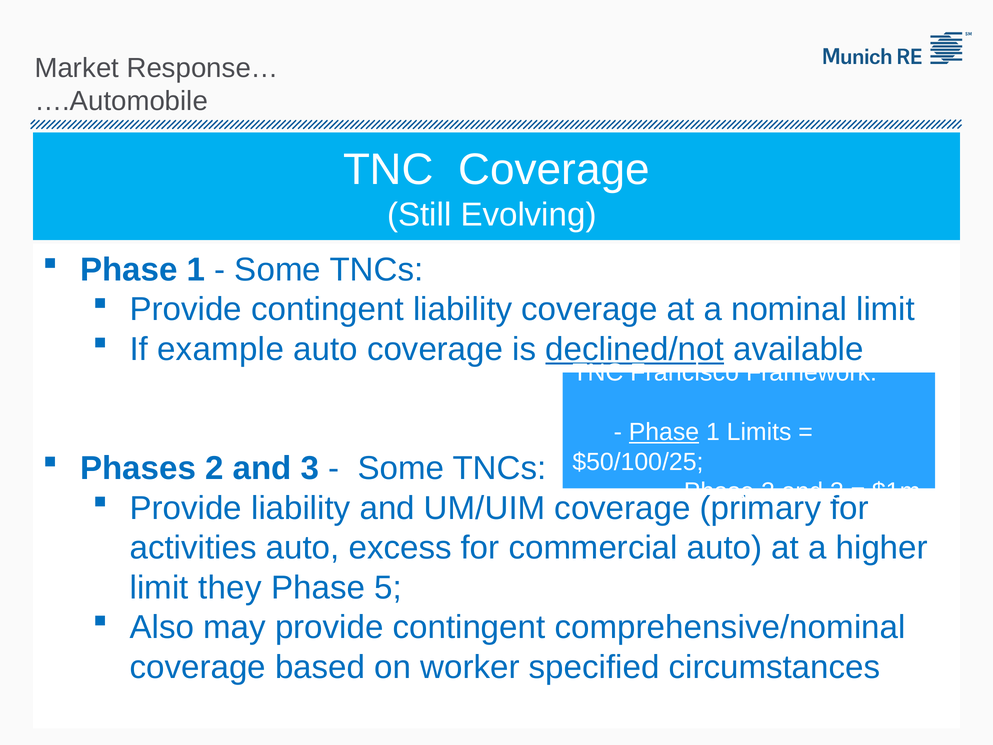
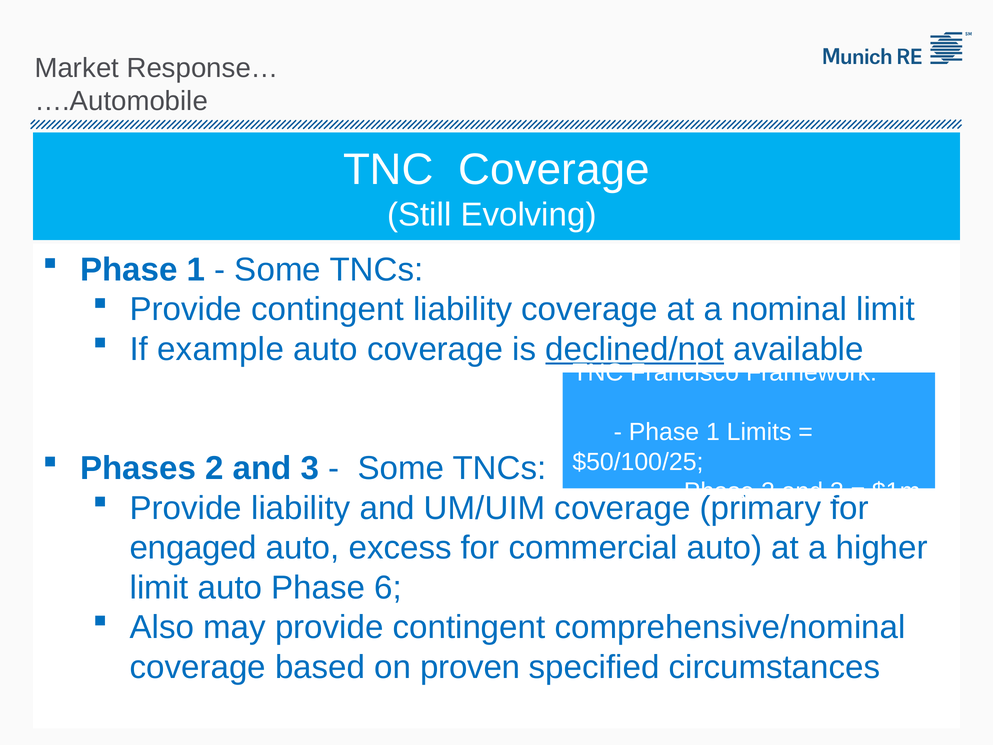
Phase underline: present -> none (664, 432)
activities: activities -> engaged (193, 548)
limit they: they -> auto (230, 587)
5: 5 -> 6 (388, 587)
worker: worker -> proven (470, 667)
